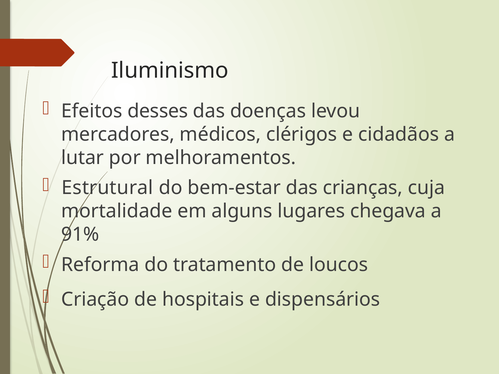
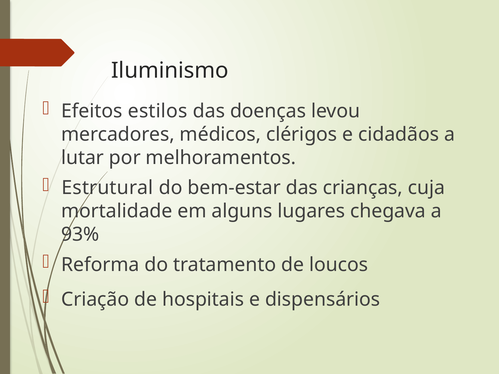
desses: desses -> estilos (158, 111)
91%: 91% -> 93% (80, 235)
